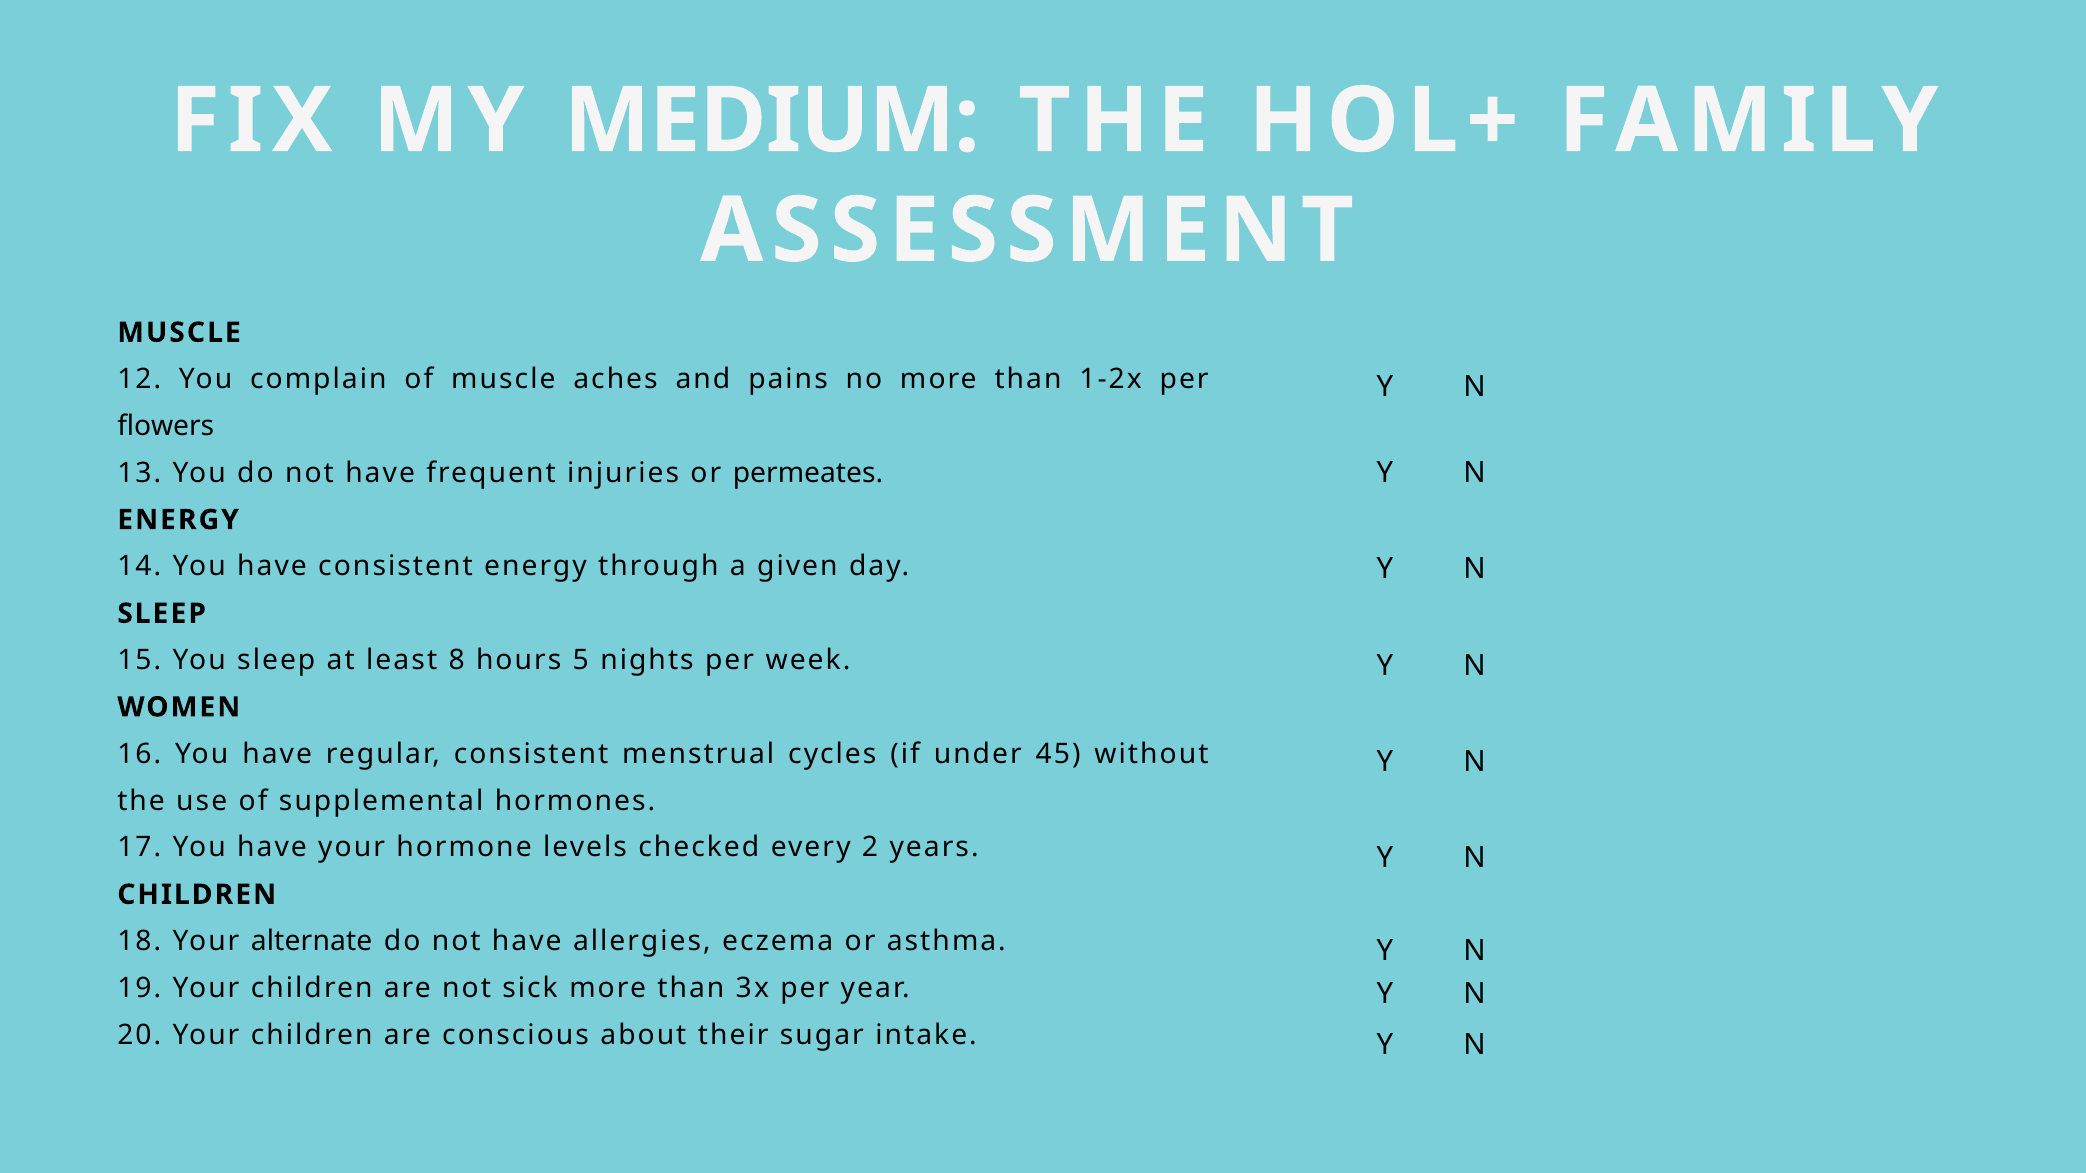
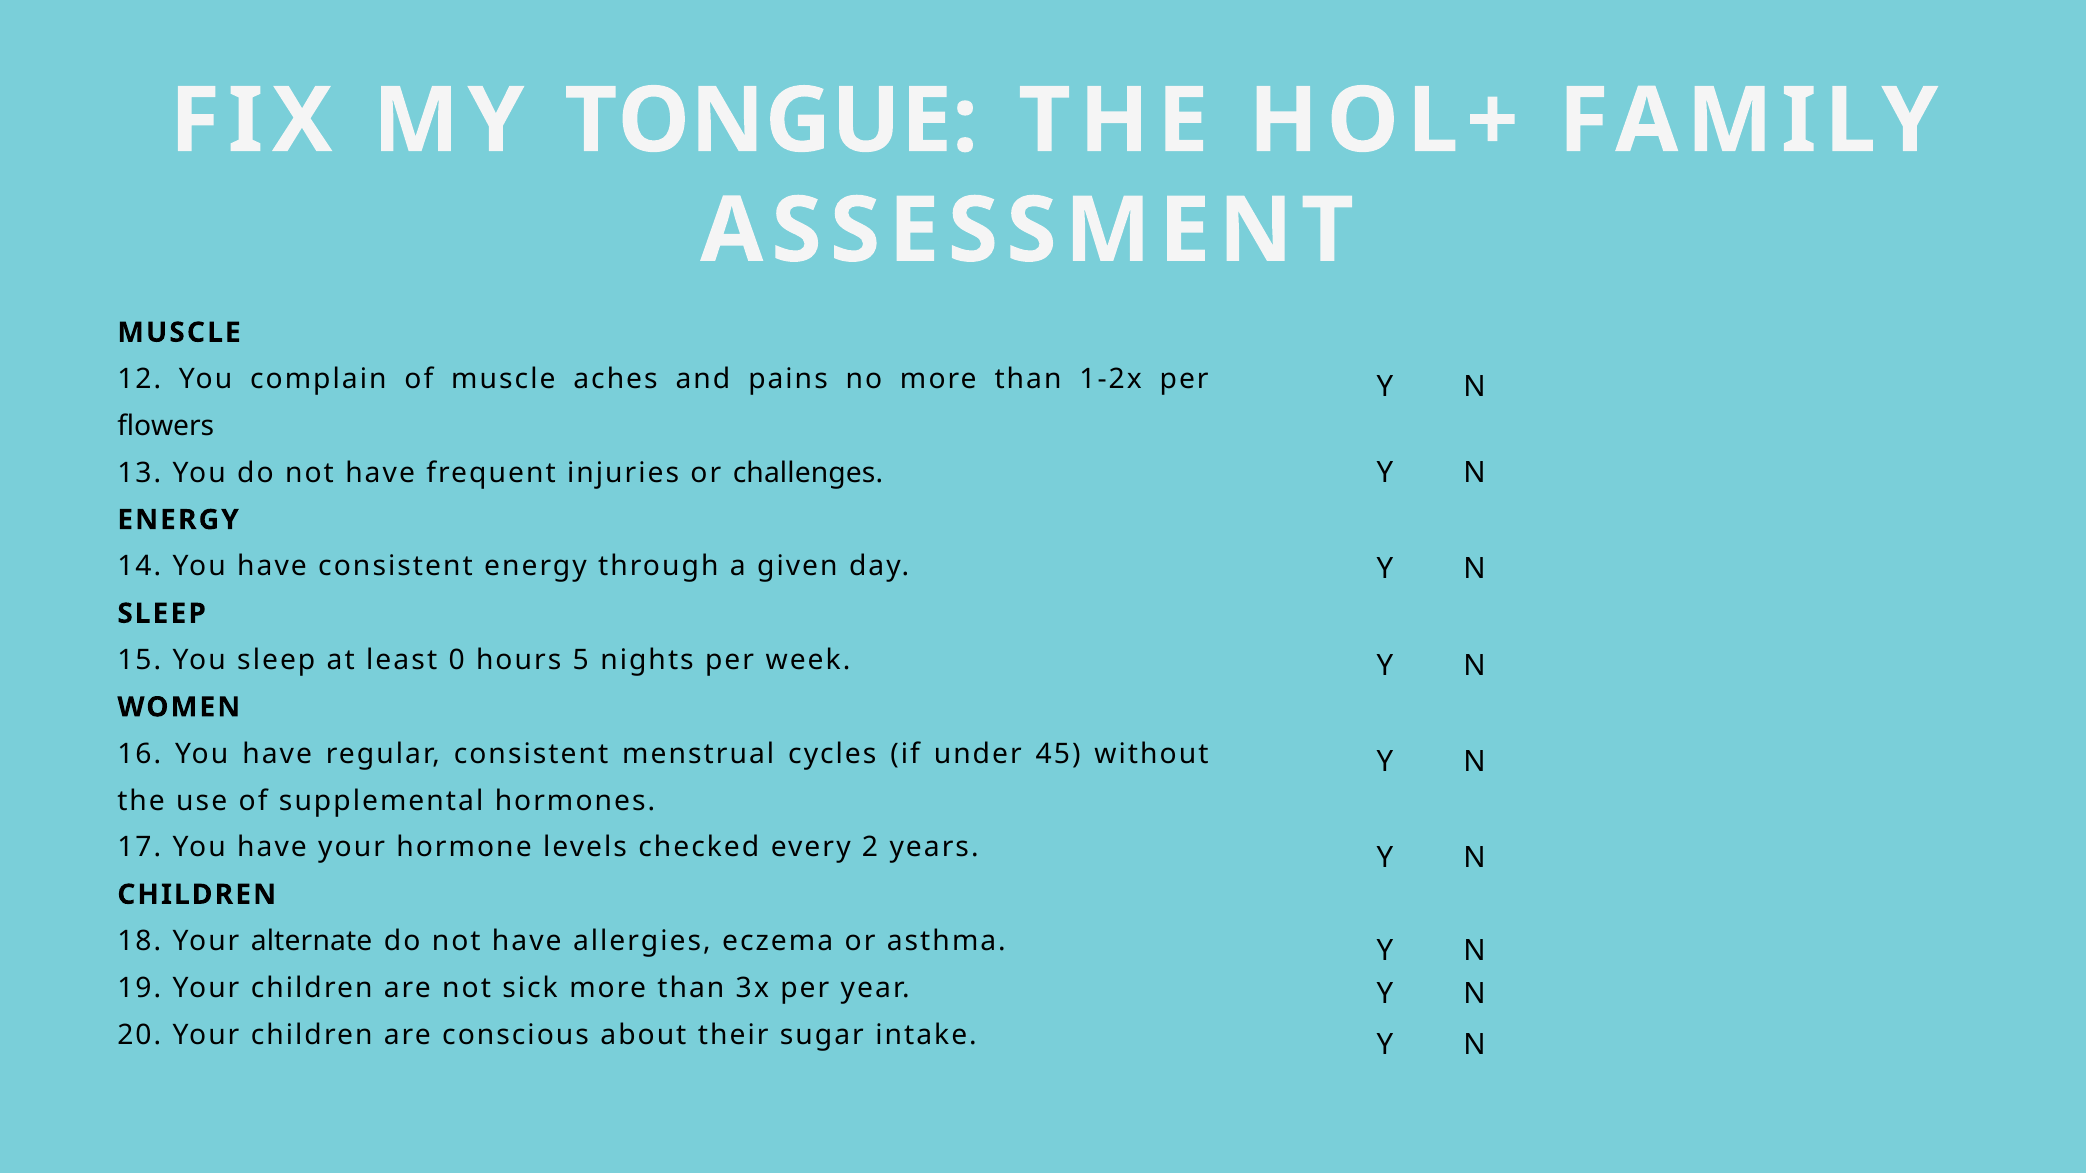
MEDIUM: MEDIUM -> TONGUE (771, 121)
permeates: permeates -> challenges (808, 473)
8: 8 -> 0 (457, 661)
